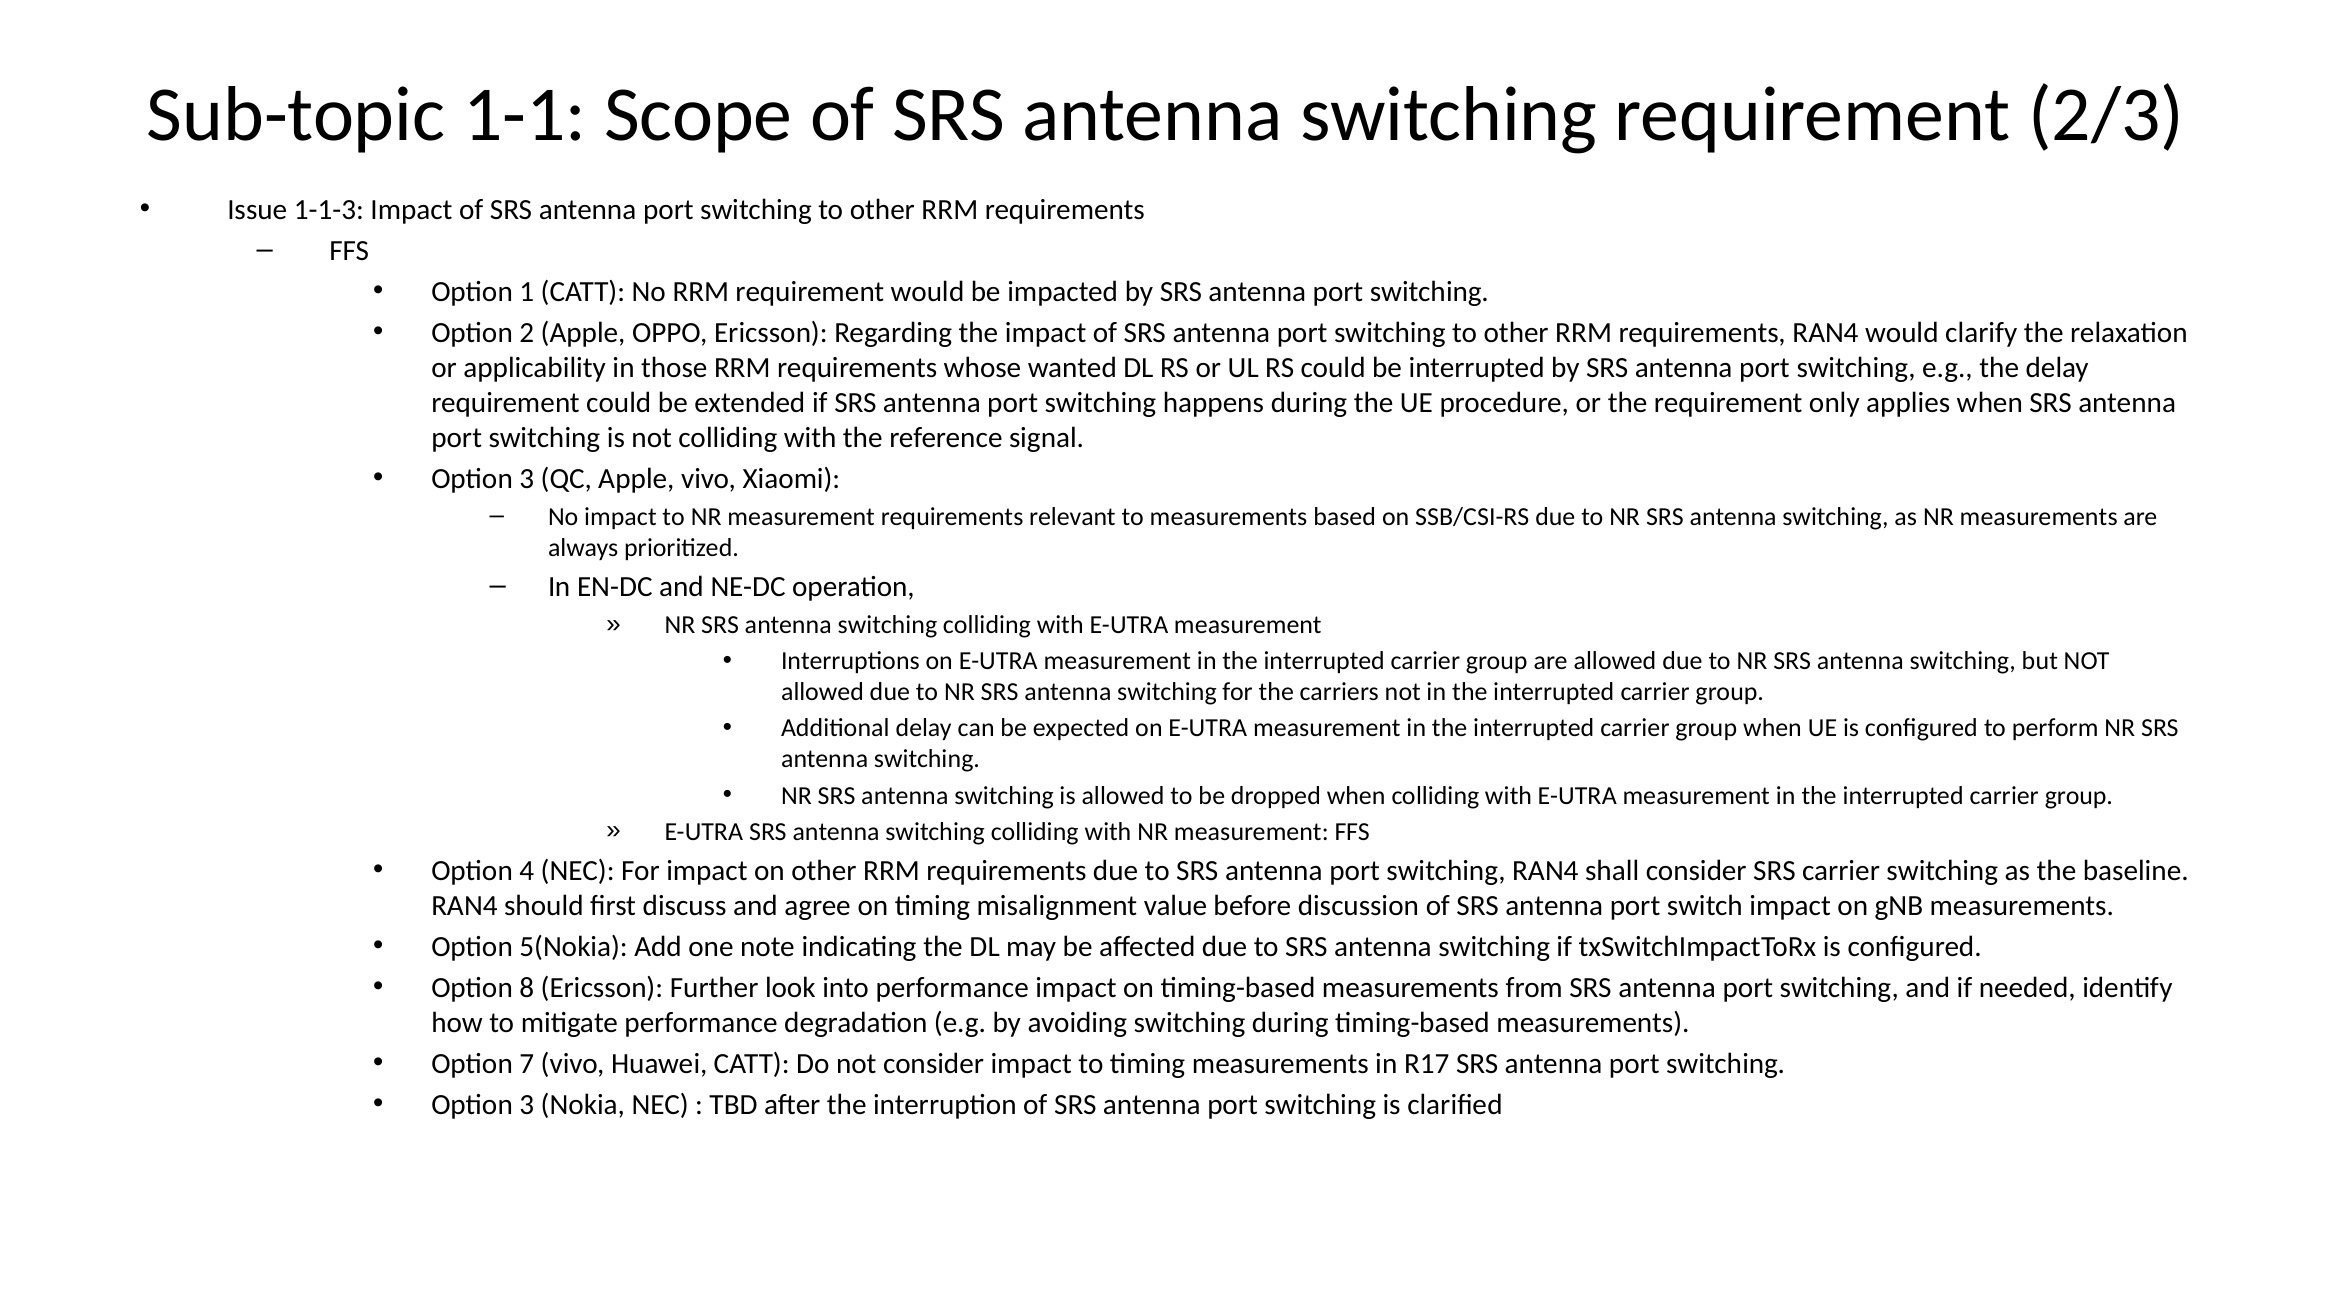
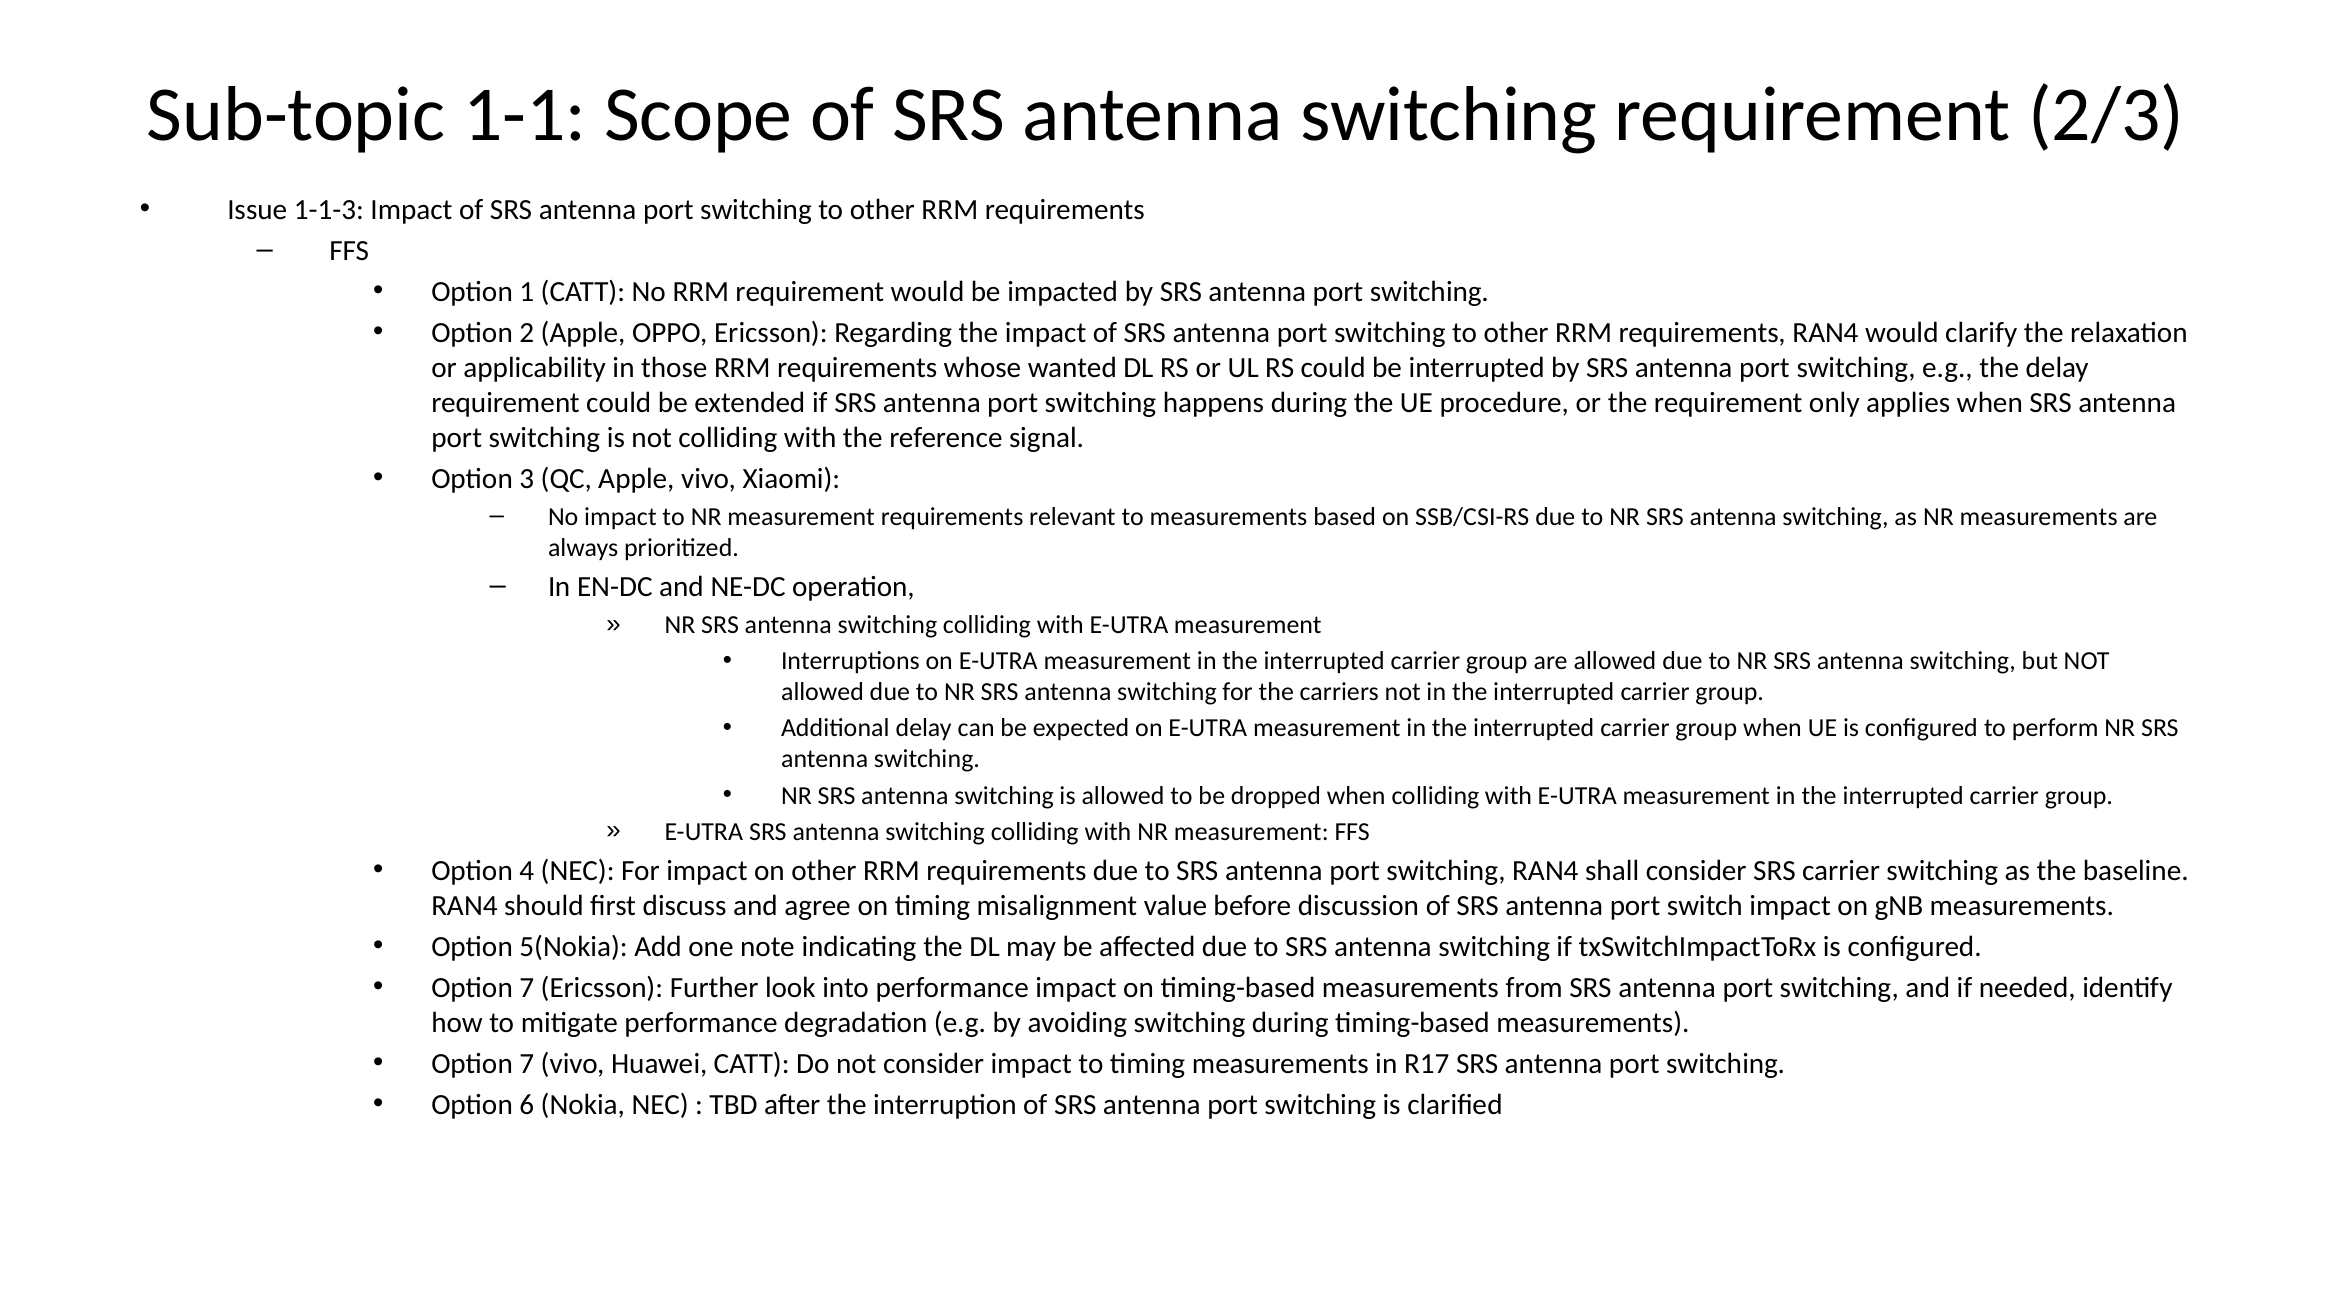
8: 8 -> 7 (527, 988)
3: 3 -> 6 (527, 1105)
